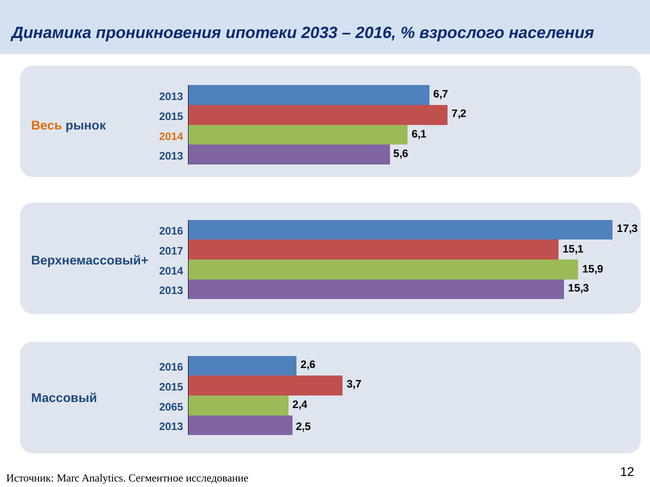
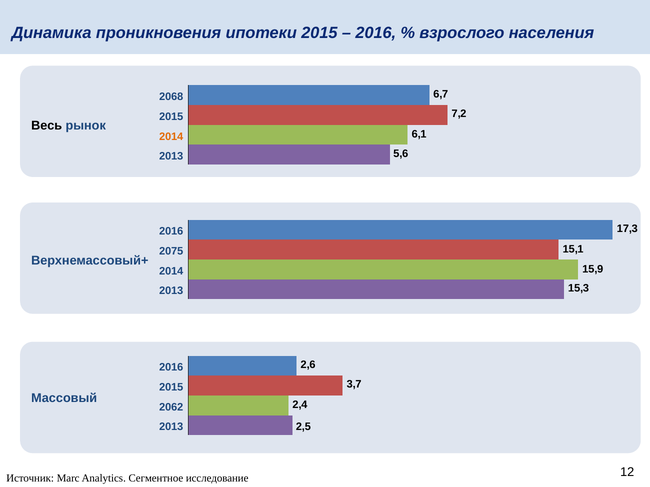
ипотеки 2033: 2033 -> 2015 (319, 33)
2013: 2013 -> 2068 (171, 97)
Весь colour: orange -> black (47, 126)
2017: 2017 -> 2075 (171, 252)
2065: 2065 -> 2062 (171, 408)
